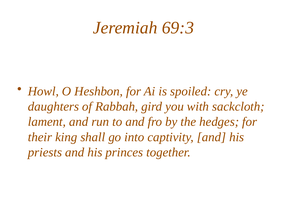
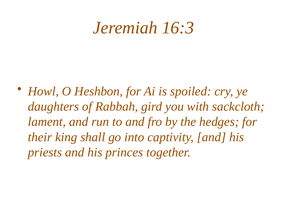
69:3: 69:3 -> 16:3 (178, 28)
